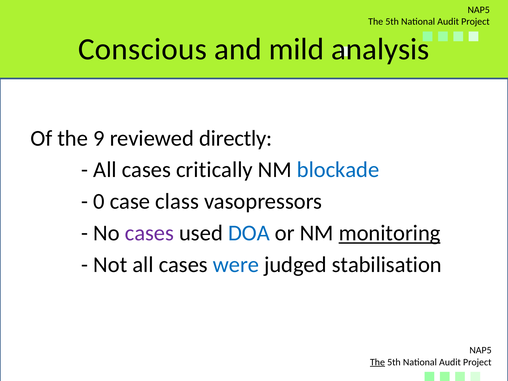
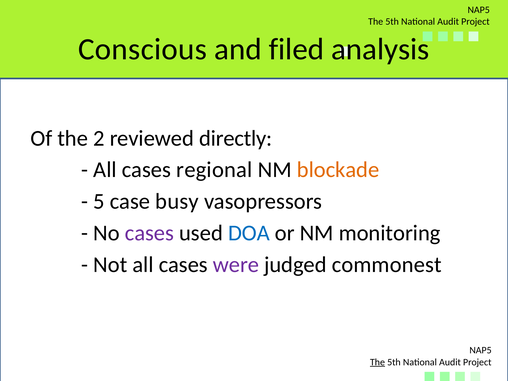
mild: mild -> filed (296, 49)
9: 9 -> 2 (99, 138)
critically: critically -> regional (214, 170)
blockade colour: blue -> orange (338, 170)
0: 0 -> 5 (99, 202)
class: class -> busy (177, 202)
monitoring underline: present -> none (390, 233)
were colour: blue -> purple (236, 265)
stabilisation: stabilisation -> commonest (387, 265)
